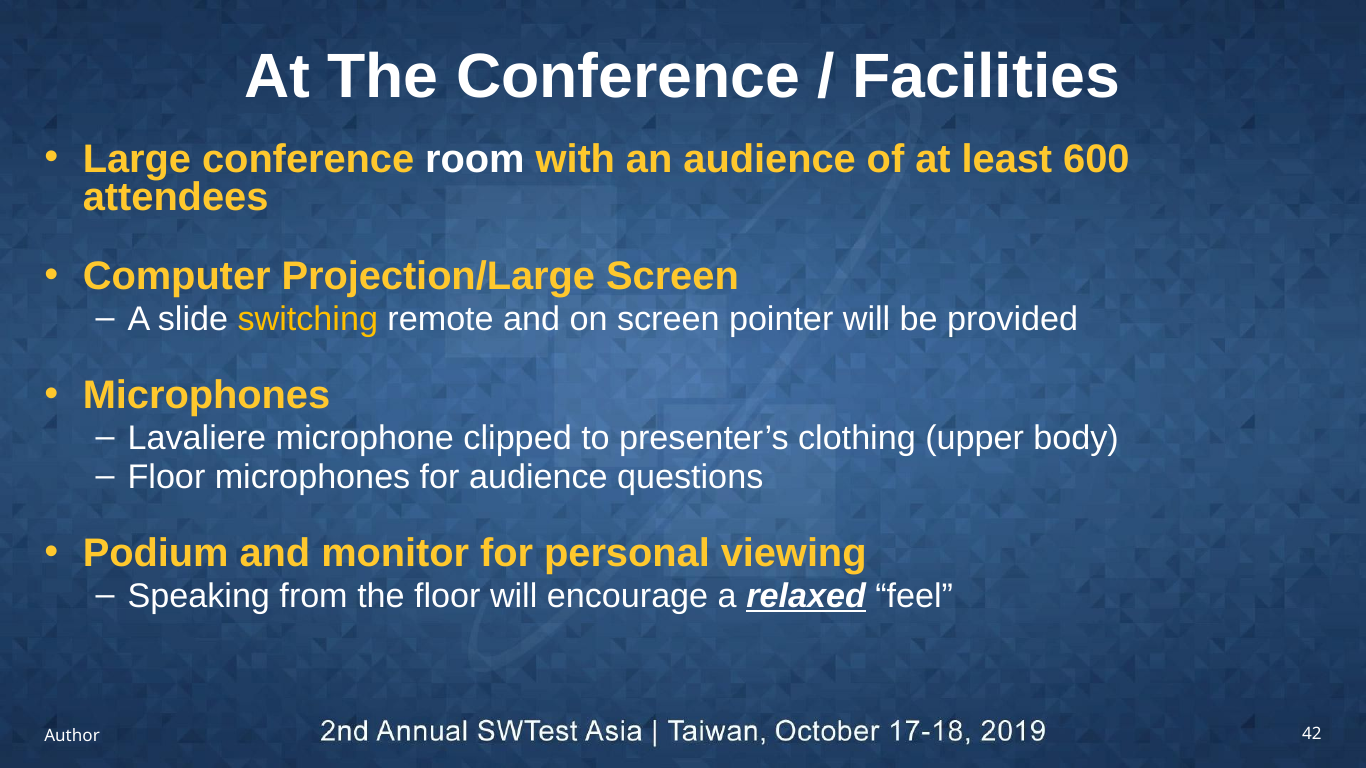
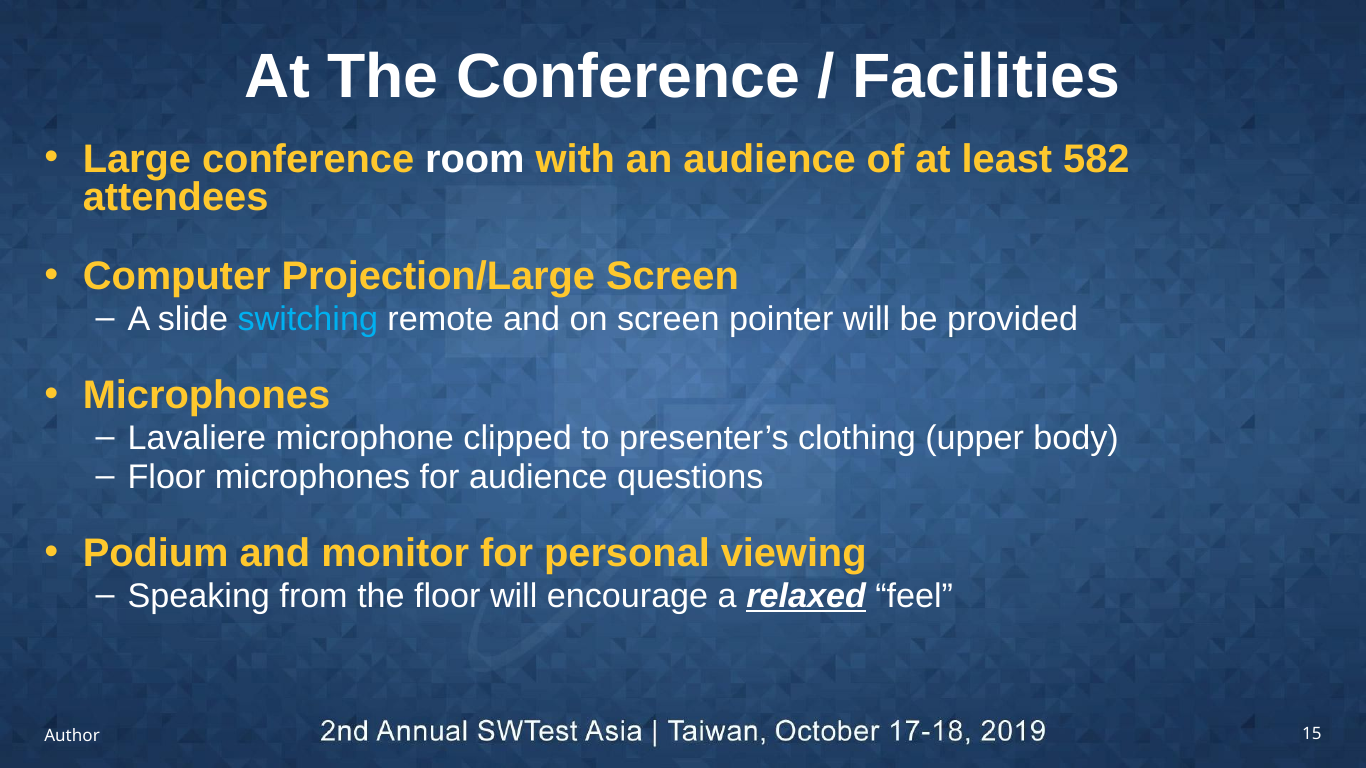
600: 600 -> 582 (1096, 159)
switching colour: yellow -> light blue (308, 319)
42: 42 -> 15 (1312, 734)
